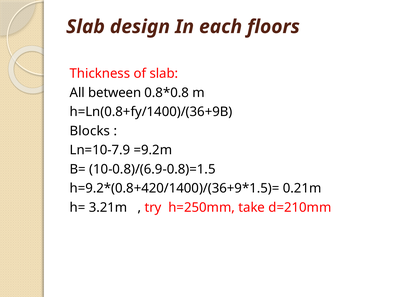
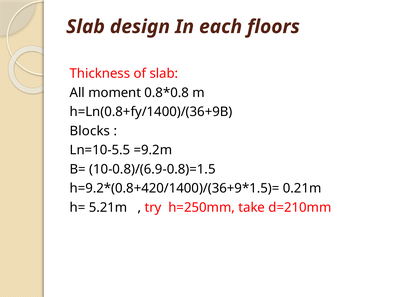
between: between -> moment (115, 93)
Ln=10-7.9: Ln=10-7.9 -> Ln=10-5.5 (100, 150)
3.21m: 3.21m -> 5.21m (108, 208)
